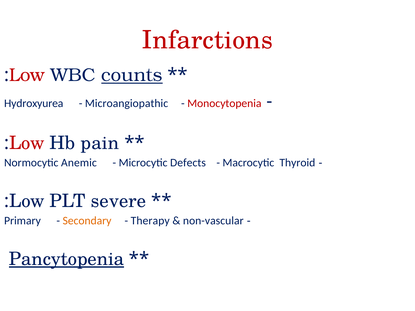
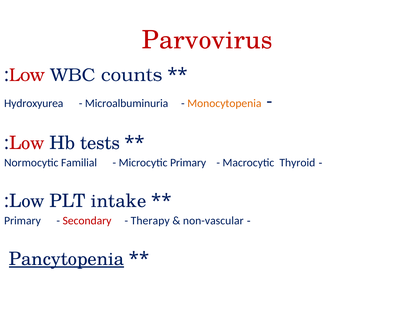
Infarctions: Infarctions -> Parvovirus (207, 40)
counts underline: present -> none (132, 75)
Microangiopathic: Microangiopathic -> Microalbuminuria (127, 103)
Monocytopenia colour: red -> orange (224, 103)
pain: pain -> tests (100, 143)
Anemic: Anemic -> Familial (79, 163)
Microcytic Defects: Defects -> Primary (188, 163)
severe: severe -> intake (119, 201)
Secondary colour: orange -> red (87, 221)
